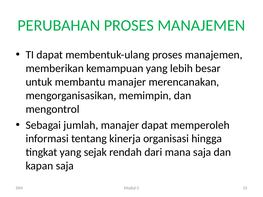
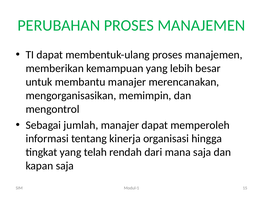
sejak: sejak -> telah (95, 152)
